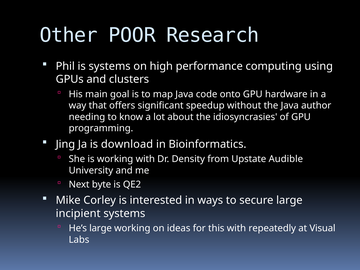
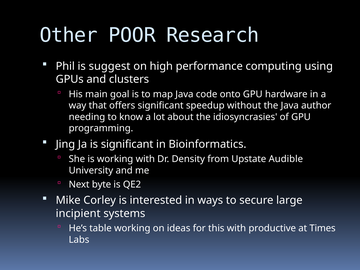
is systems: systems -> suggest (110, 66)
is download: download -> significant (127, 144)
He’s large: large -> table (100, 228)
repeatedly: repeatedly -> productive (272, 228)
Visual: Visual -> Times (323, 228)
